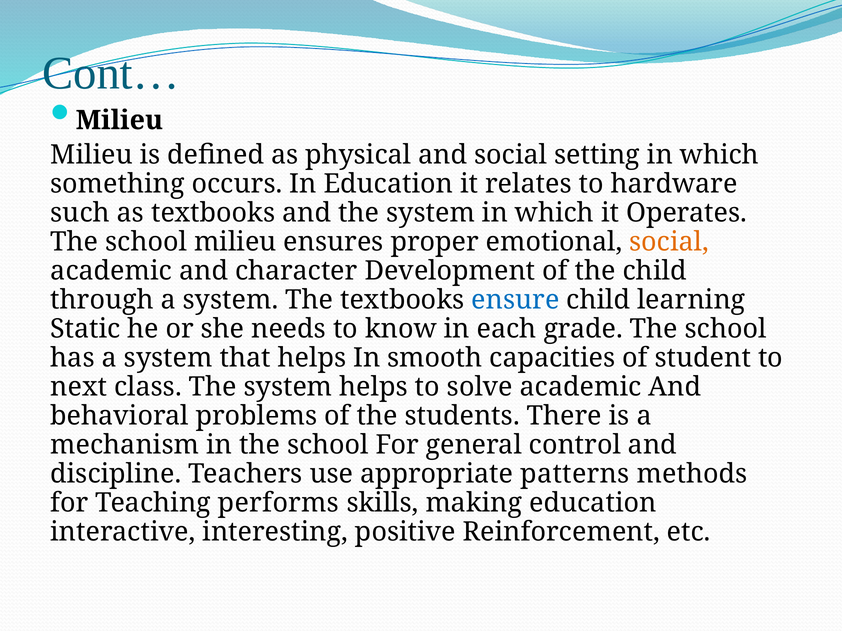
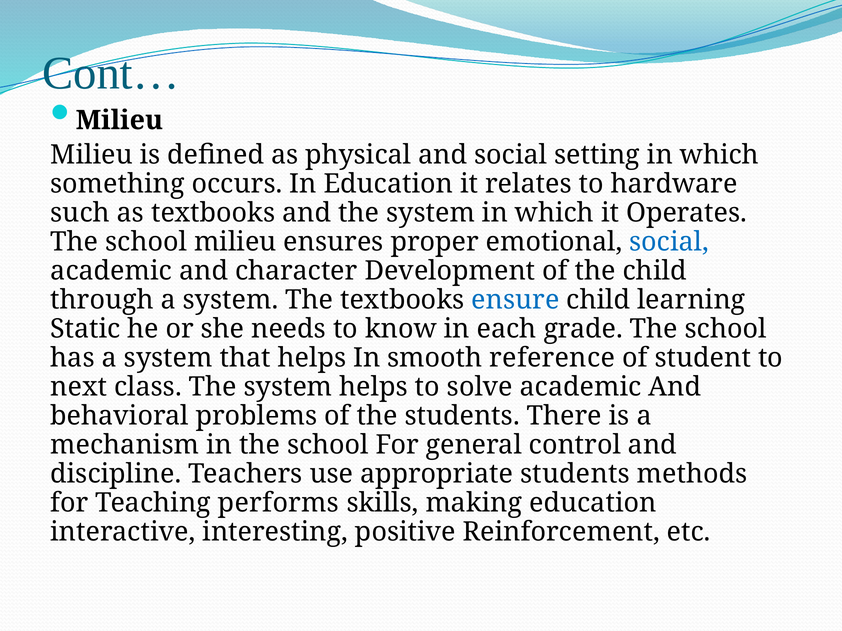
social colour: orange -> blue (669, 242)
capacities: capacities -> reference (552, 358)
appropriate patterns: patterns -> students (575, 474)
